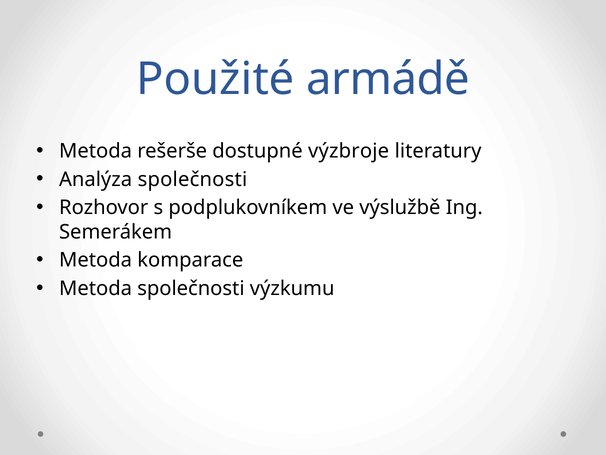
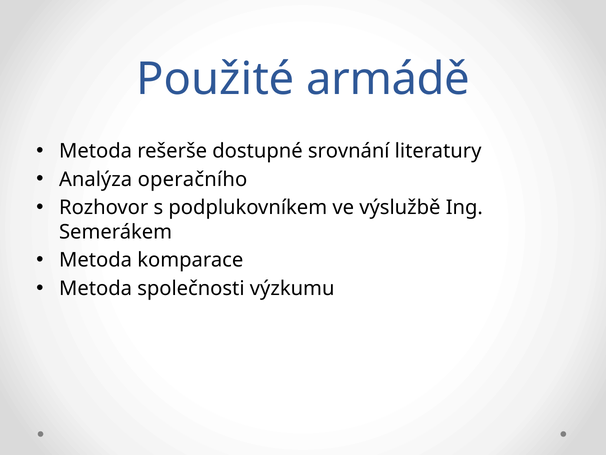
výzbroje: výzbroje -> srovnání (349, 151)
Analýza společnosti: společnosti -> operačního (192, 179)
